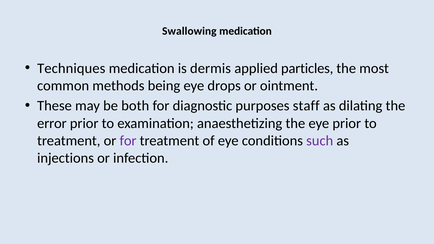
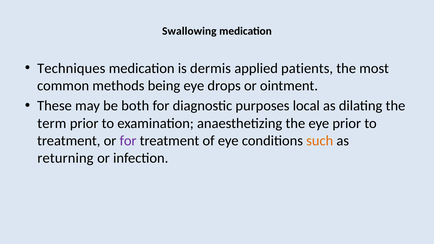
particles: particles -> patients (307, 68)
staff: staff -> local (306, 106)
error: error -> term (52, 123)
such colour: purple -> orange (320, 141)
injections: injections -> returning (65, 158)
